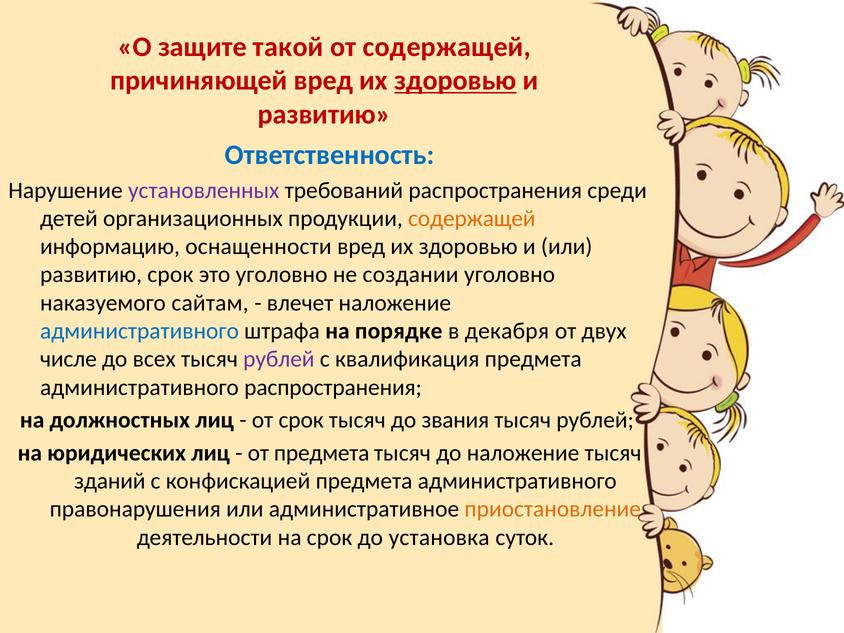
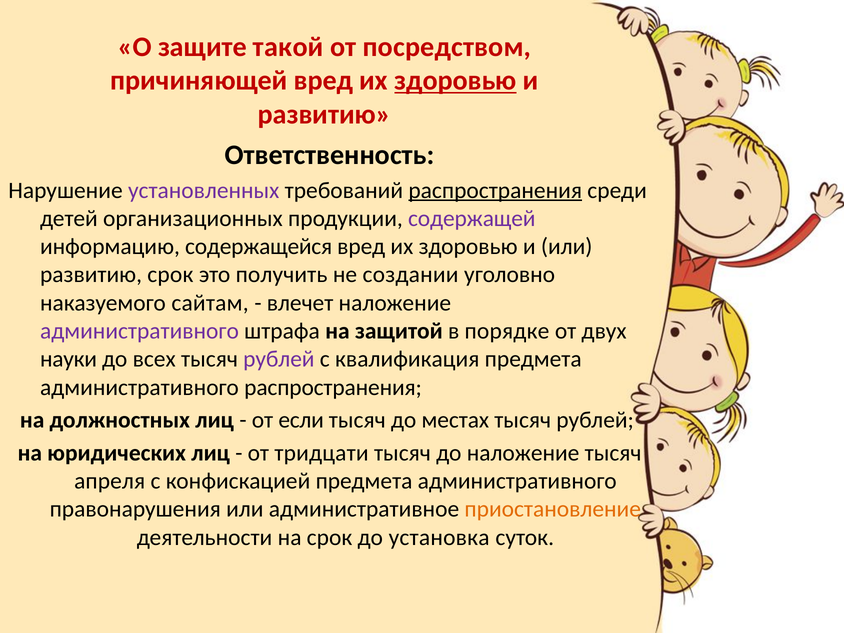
от содержащей: содержащей -> посредством (447, 47)
Ответственность colour: blue -> black (330, 155)
распространения underline: none -> present (495, 190)
содержащей colour: orange -> purple (472, 218)
оснащенности: оснащенности -> содержащейся (259, 247)
это уголовно: уголовно -> получить (282, 275)
административного colour: blue -> purple (139, 331)
порядке: порядке -> защитой (399, 331)
декабря: декабря -> порядке (507, 331)
числе: числе -> науки (68, 359)
от срок: срок -> если (301, 420)
звания: звания -> местах (455, 420)
от предмета: предмета -> тридцати (322, 453)
зданий: зданий -> апреля (110, 481)
